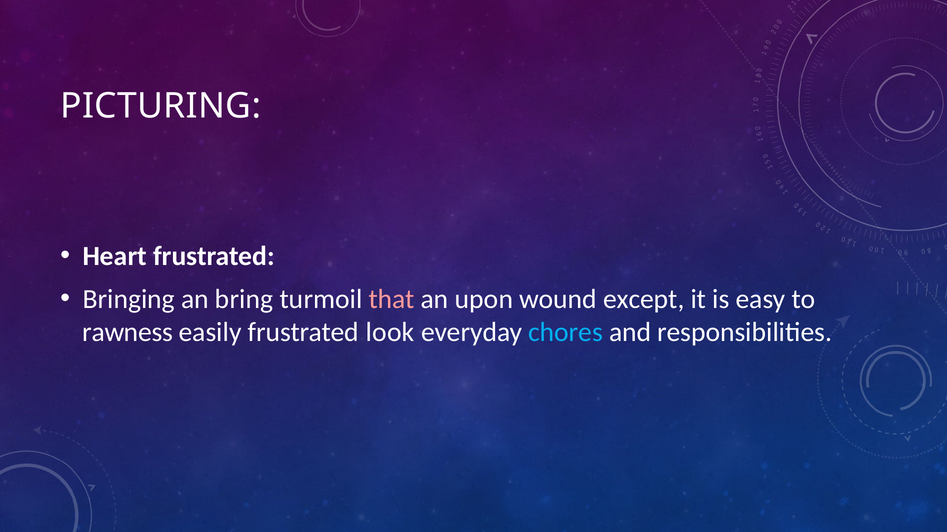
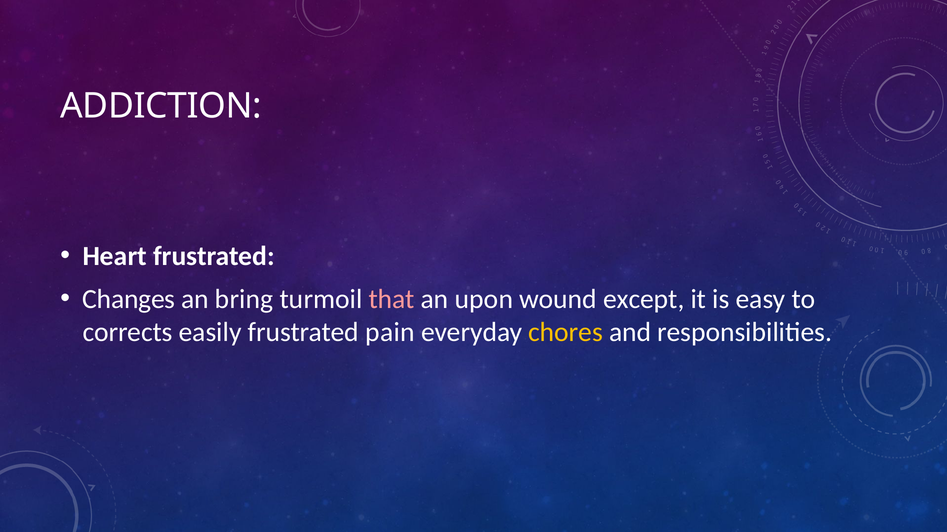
PICTURING: PICTURING -> ADDICTION (161, 106)
Bringing: Bringing -> Changes (129, 299)
rawness: rawness -> corrects (128, 332)
look: look -> pain (390, 332)
chores colour: light blue -> yellow (566, 332)
